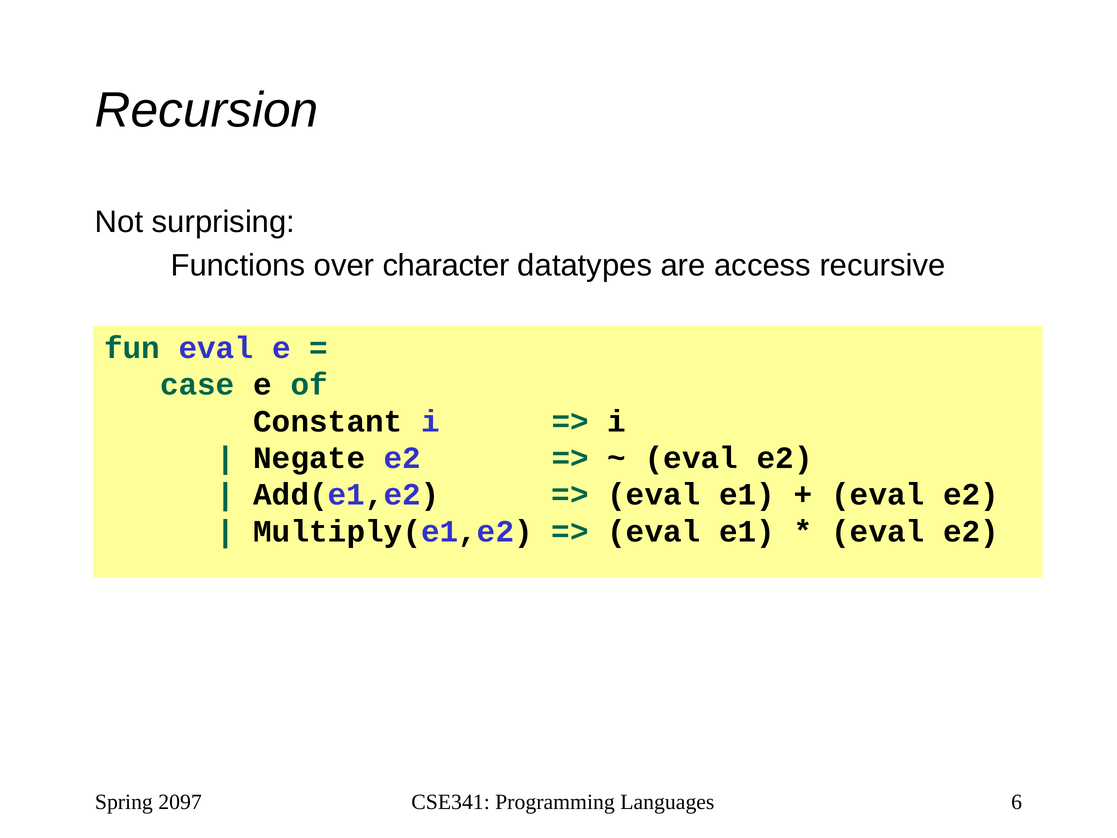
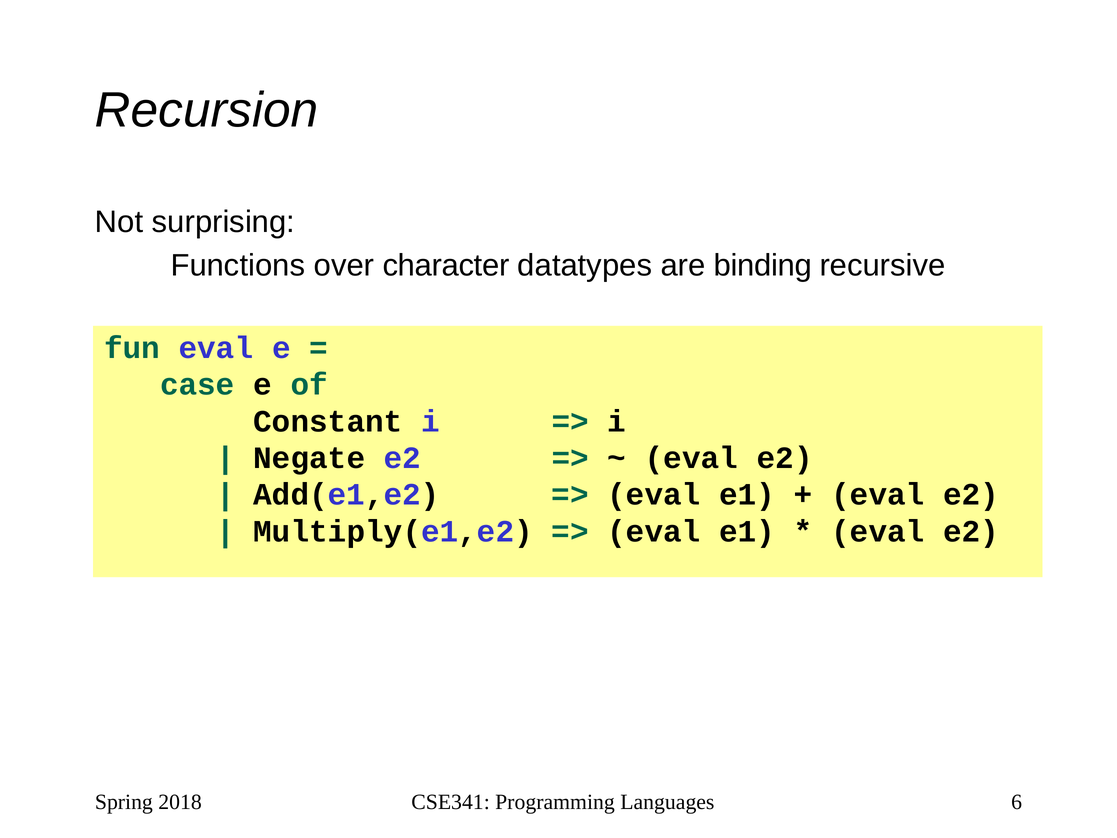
access: access -> binding (763, 265)
2097: 2097 -> 2018 (180, 802)
